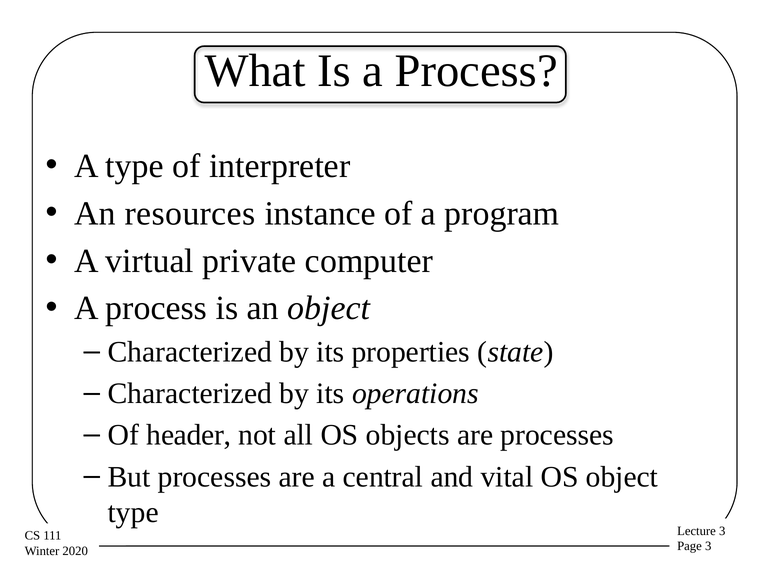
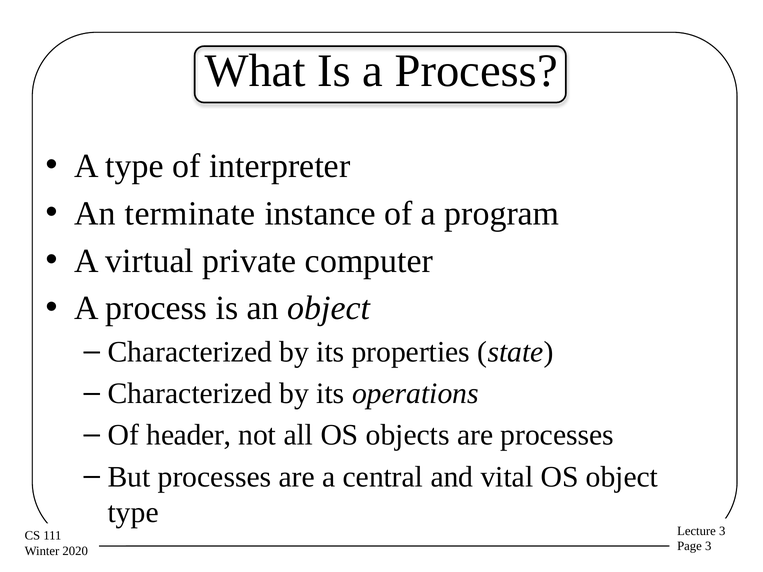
resources: resources -> terminate (190, 213)
